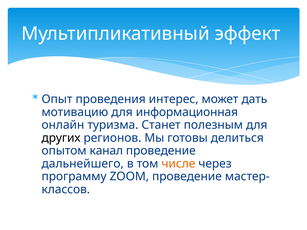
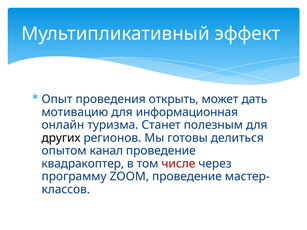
интерес: интерес -> открыть (174, 99)
дальнейшего: дальнейшего -> квадракоптер (83, 164)
числе colour: orange -> red (178, 164)
